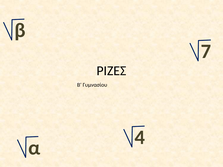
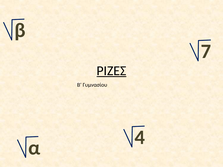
ΡΙΖΕΣ underline: none -> present (111, 71)
